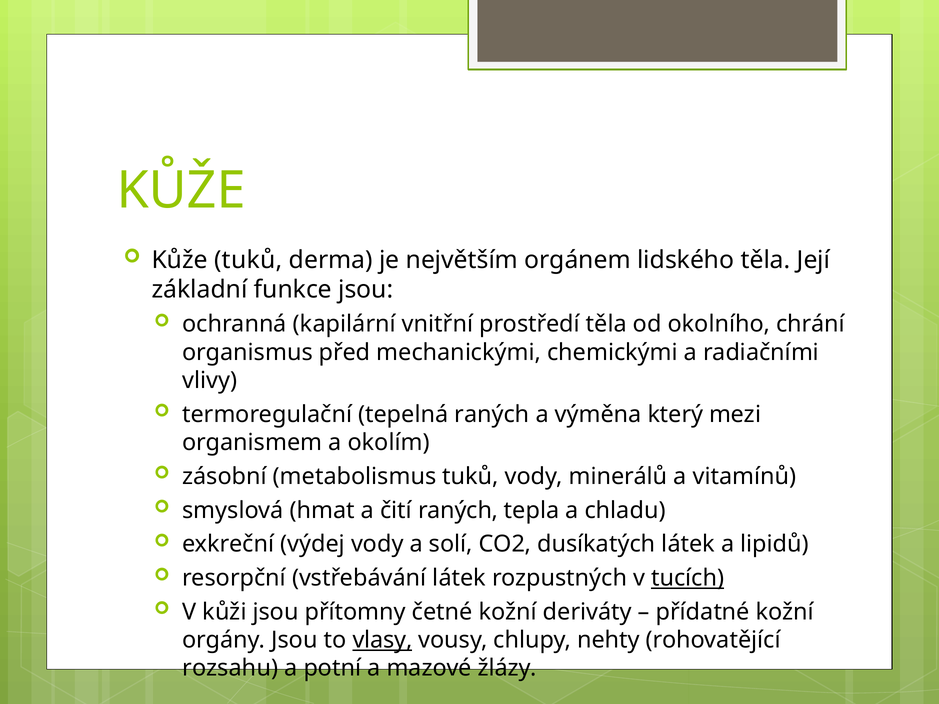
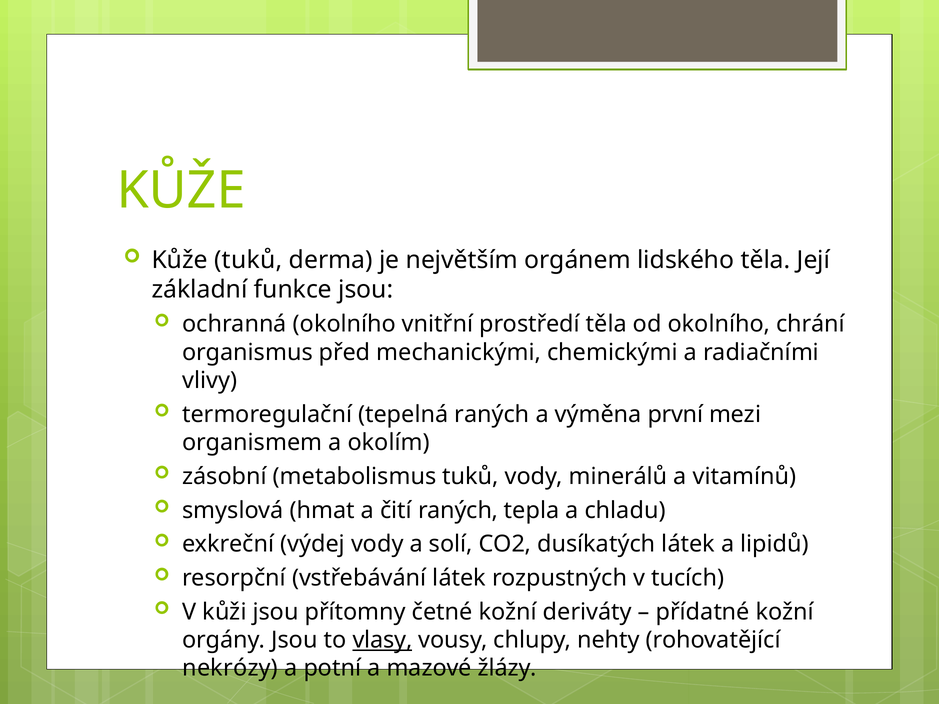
ochranná kapilární: kapilární -> okolního (344, 324)
který: který -> první (675, 414)
tucích underline: present -> none (688, 578)
rozsahu: rozsahu -> nekrózy (230, 668)
